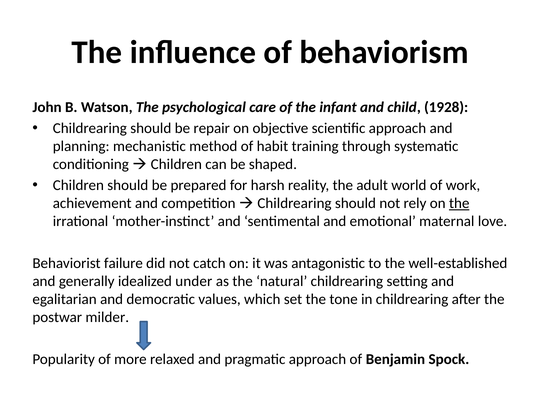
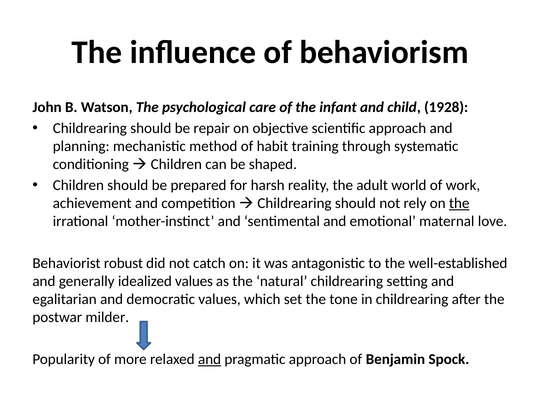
failure: failure -> robust (123, 264)
idealized under: under -> values (194, 282)
and underline: none -> present (210, 360)
